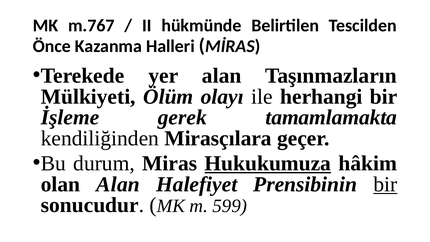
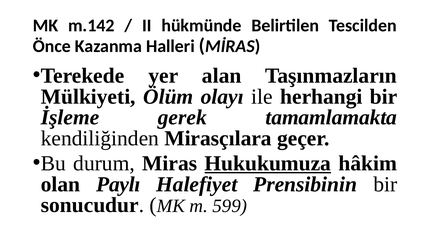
m.767: m.767 -> m.142 (91, 25)
olan Alan: Alan -> Paylı (118, 184)
bir underline: present -> none (385, 184)
